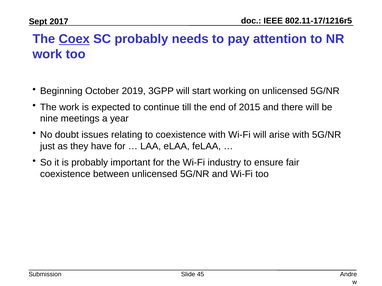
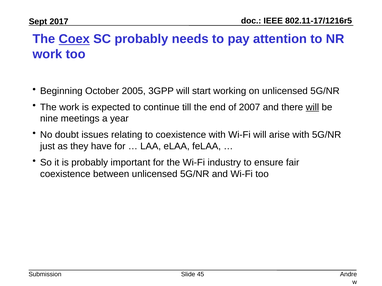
2019: 2019 -> 2005 (134, 91)
2015: 2015 -> 2007 (250, 107)
will underline: none -> present (312, 107)
